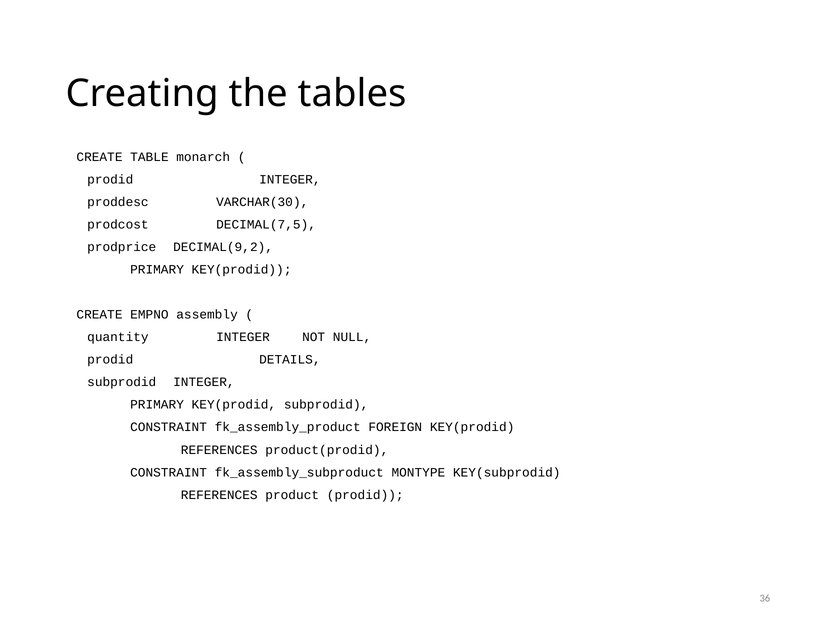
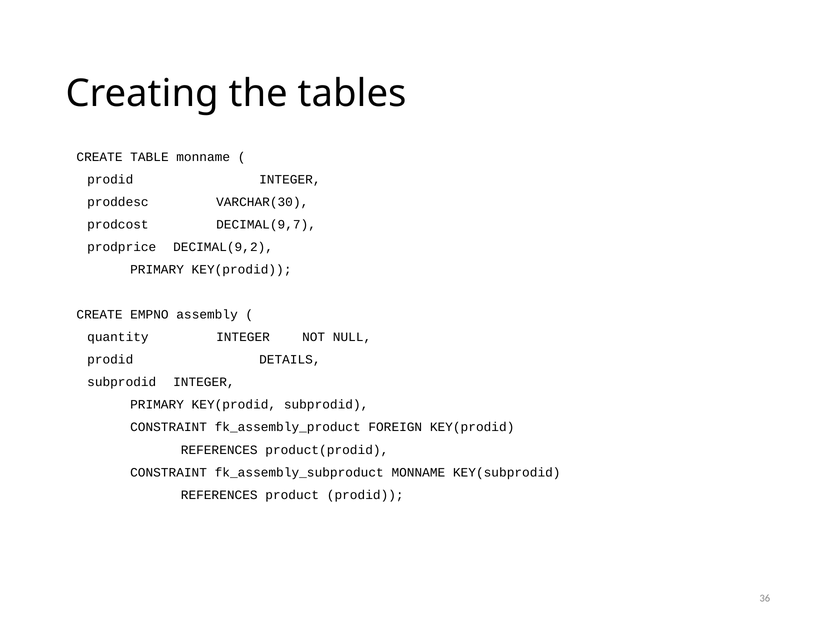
TABLE monarch: monarch -> monname (203, 157)
DECIMAL(7,5: DECIMAL(7,5 -> DECIMAL(9,7 (266, 225)
fk_assembly_subproduct MONTYPE: MONTYPE -> MONNAME (418, 472)
